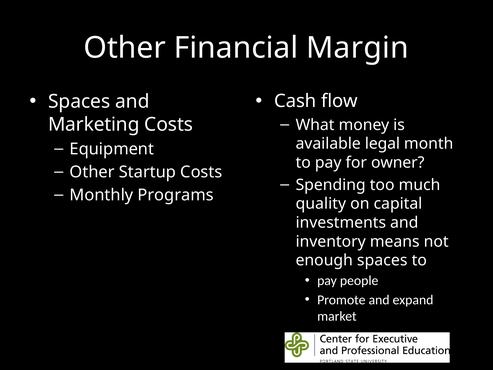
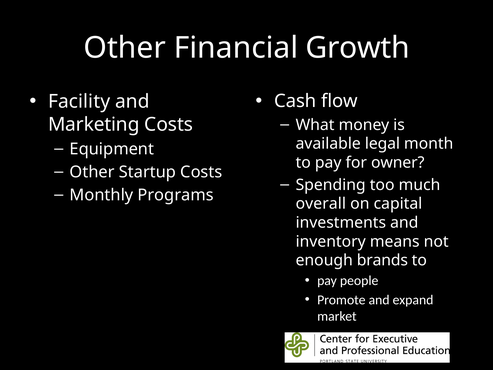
Margin: Margin -> Growth (358, 48)
Spaces: Spaces -> Facility (79, 102)
quality: quality -> overall (321, 204)
enough spaces: spaces -> brands (382, 260)
